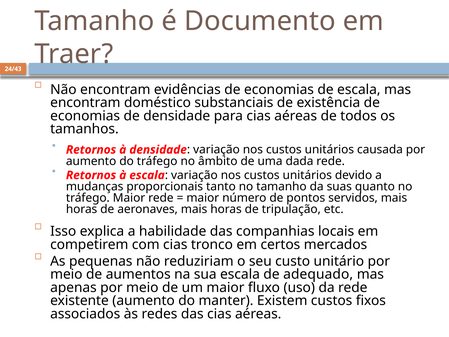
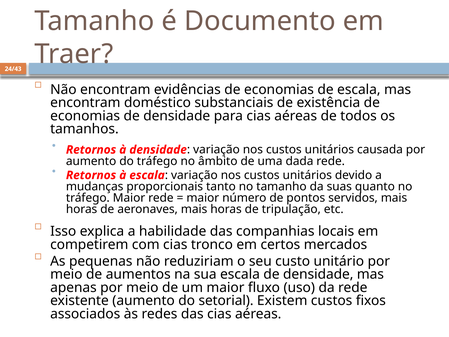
escala de adequado: adequado -> densidade (318, 274)
manter: manter -> setorial (226, 301)
